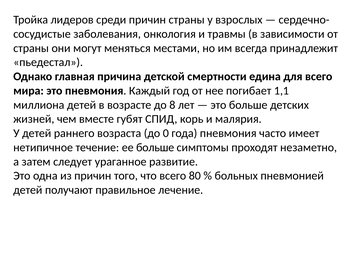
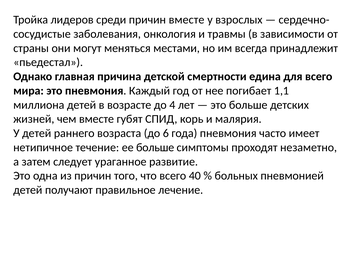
причин страны: страны -> вместе (187, 20)
8: 8 -> 4 (172, 105)
0: 0 -> 6 (166, 133)
80: 80 -> 40 (195, 176)
